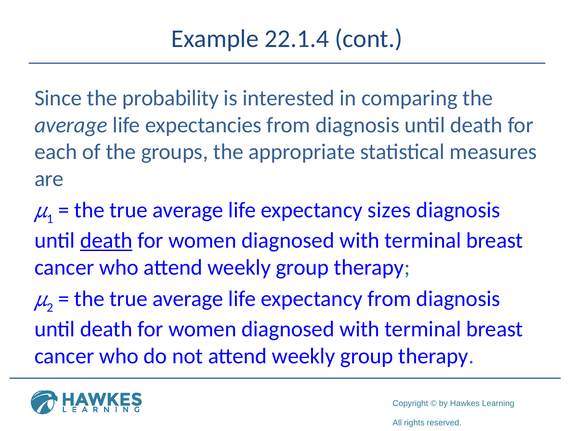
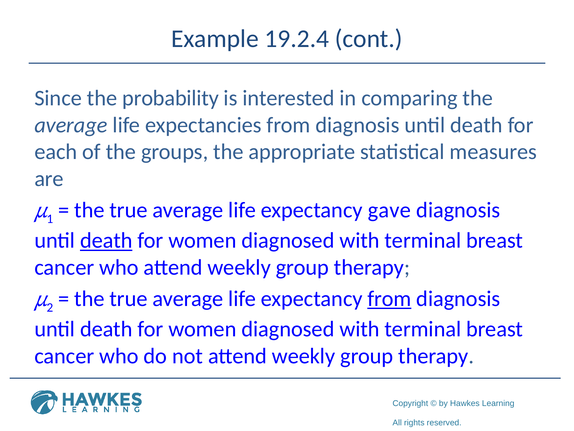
22.1.4: 22.1.4 -> 19.2.4 (297, 39)
sizes: sizes -> gave (389, 210)
from underline: none -> present (389, 298)
